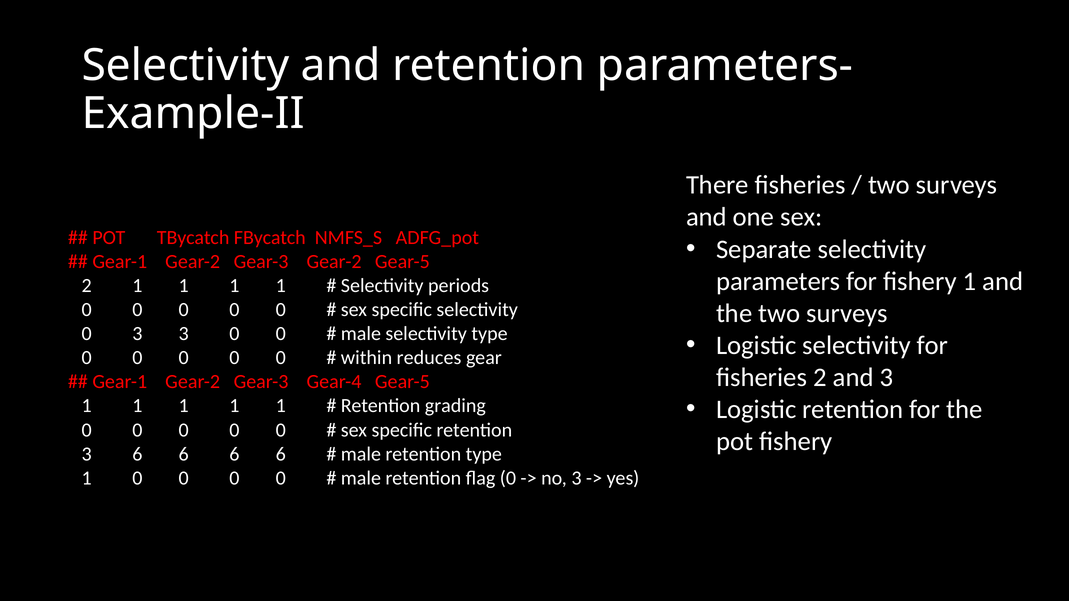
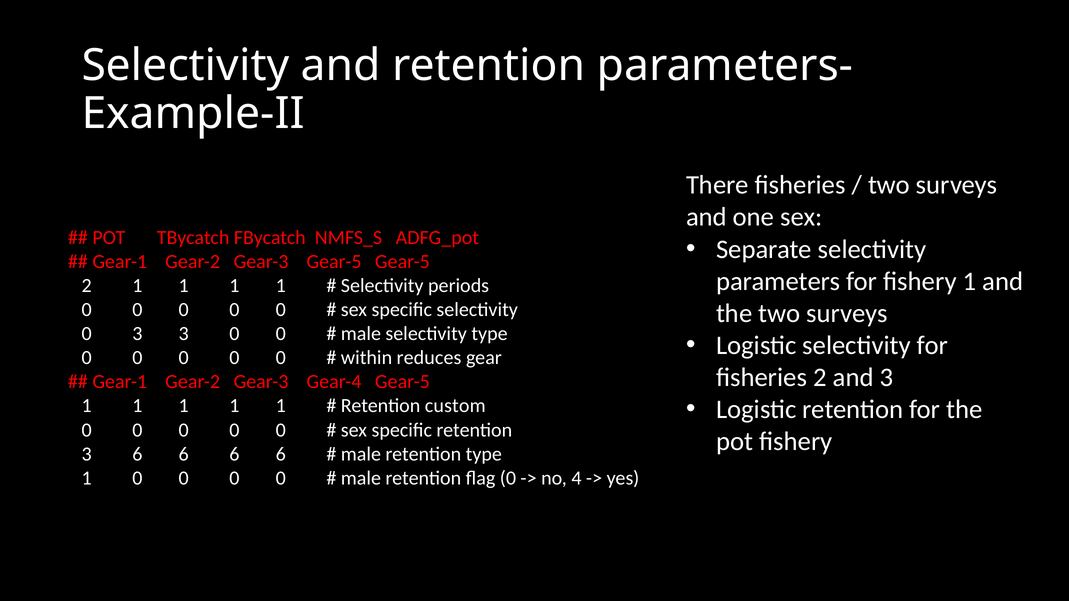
Gear-3 Gear-2: Gear-2 -> Gear-5 (334, 262)
grading: grading -> custom (455, 406)
no 3: 3 -> 4 (577, 478)
